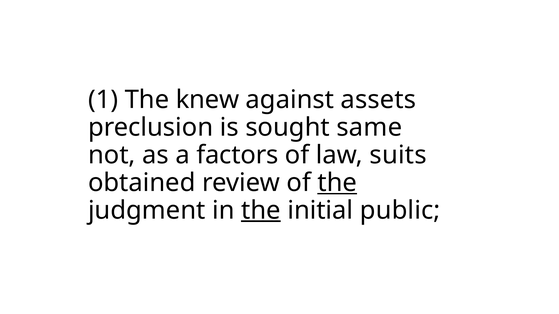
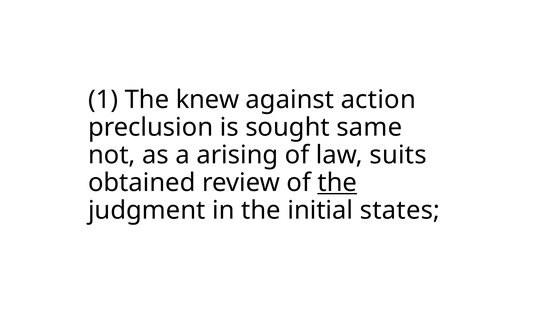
assets: assets -> action (378, 100)
factors: factors -> arising (237, 155)
the underline: present -> none (261, 211)
public: public -> states (400, 211)
